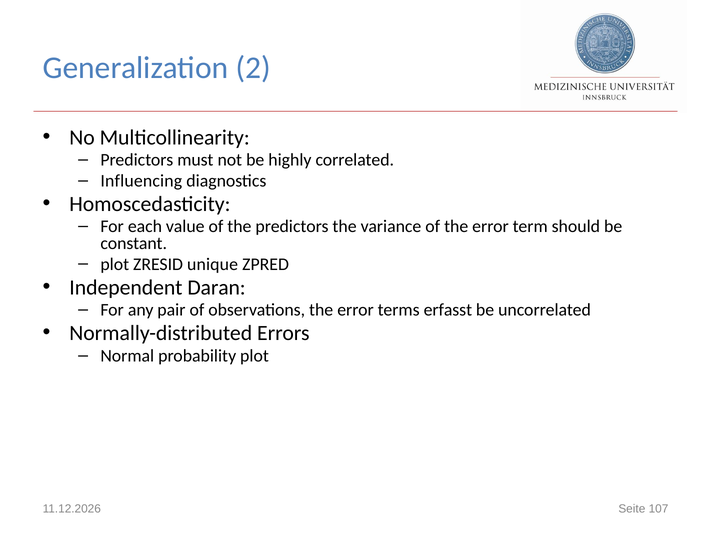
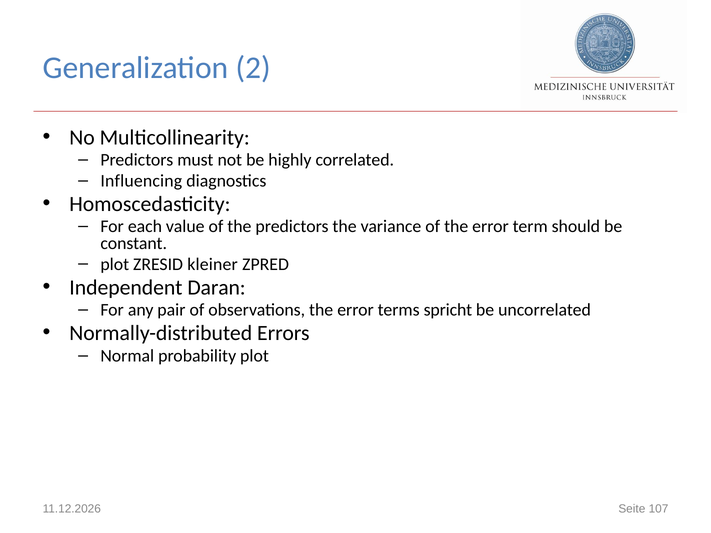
unique: unique -> kleiner (213, 264)
erfasst: erfasst -> spricht (448, 310)
